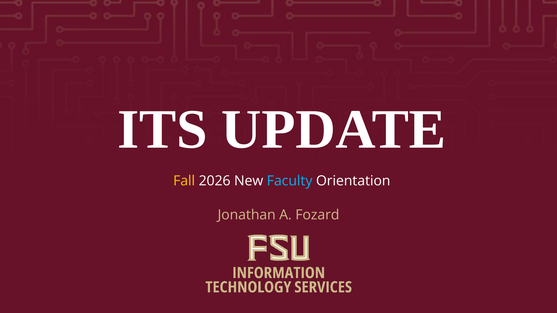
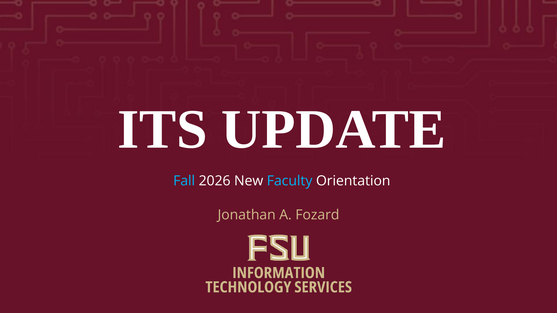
Fall colour: yellow -> light blue (184, 181)
